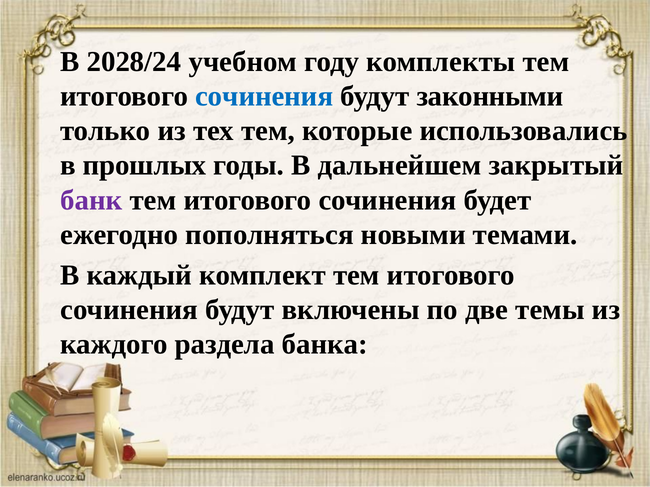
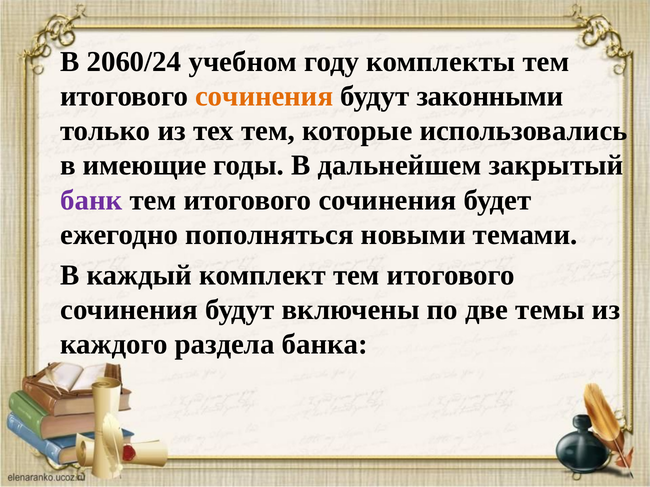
2028/24: 2028/24 -> 2060/24 (134, 62)
сочинения colour: blue -> orange (264, 96)
прошлых: прошлых -> имеющие (145, 166)
